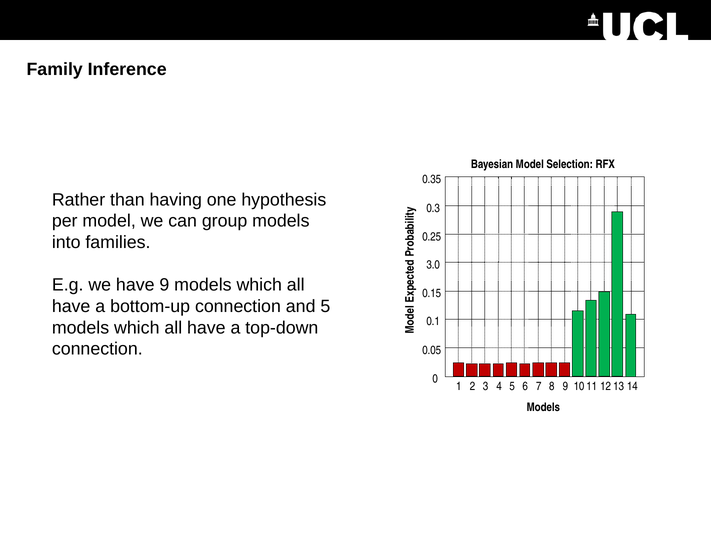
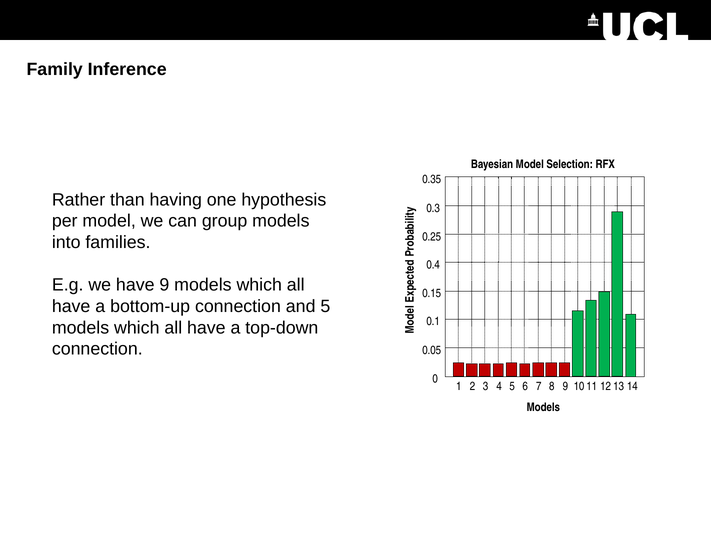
3.0: 3.0 -> 0.4 (433, 265)
